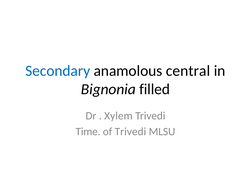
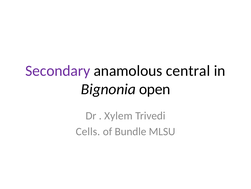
Secondary colour: blue -> purple (58, 71)
filled: filled -> open (155, 89)
Time: Time -> Cells (88, 131)
of Trivedi: Trivedi -> Bundle (130, 131)
